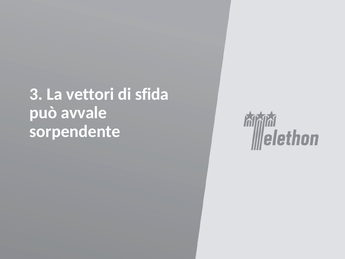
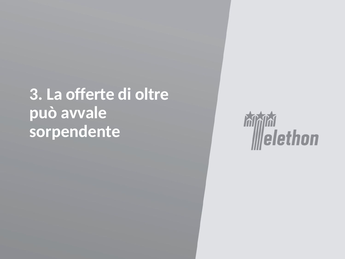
vettori: vettori -> offerte (90, 94)
sfida: sfida -> oltre (152, 94)
